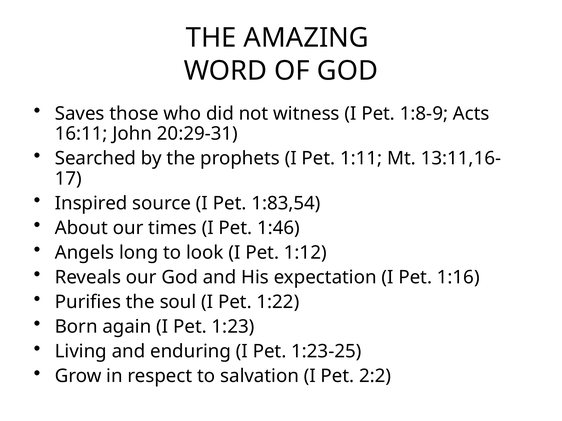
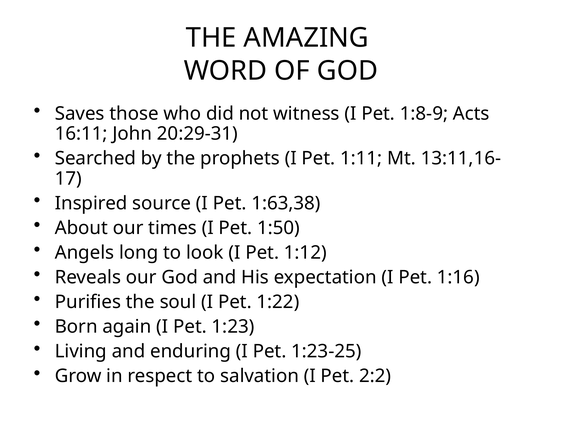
1:83,54: 1:83,54 -> 1:63,38 (286, 204)
1:46: 1:46 -> 1:50 (279, 228)
